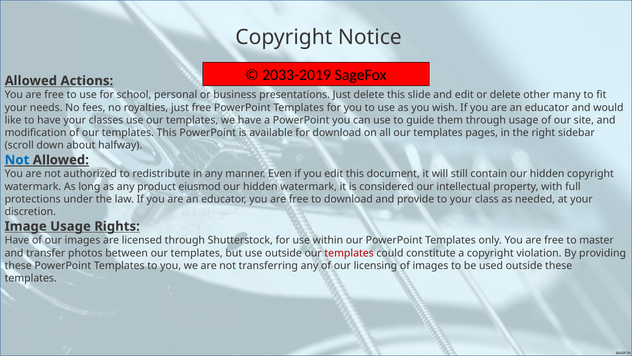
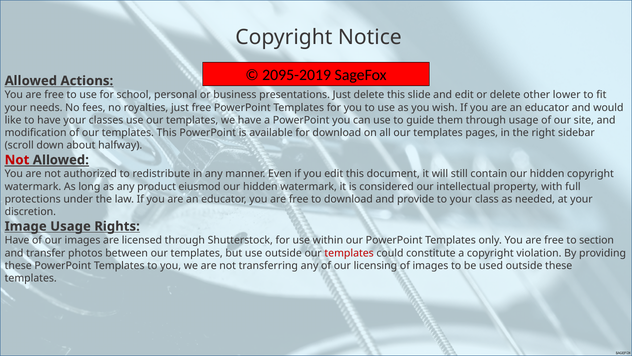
2033-2019: 2033-2019 -> 2095-2019 (297, 75)
many: many -> lower (567, 95)
Not colour: blue -> red (17, 160)
master: master -> section (597, 240)
